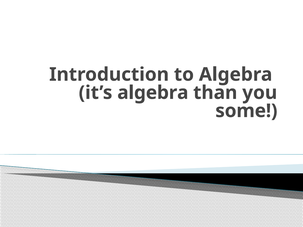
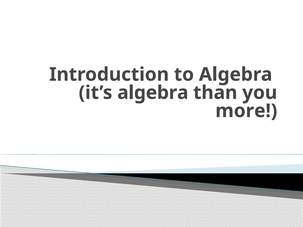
some: some -> more (246, 111)
